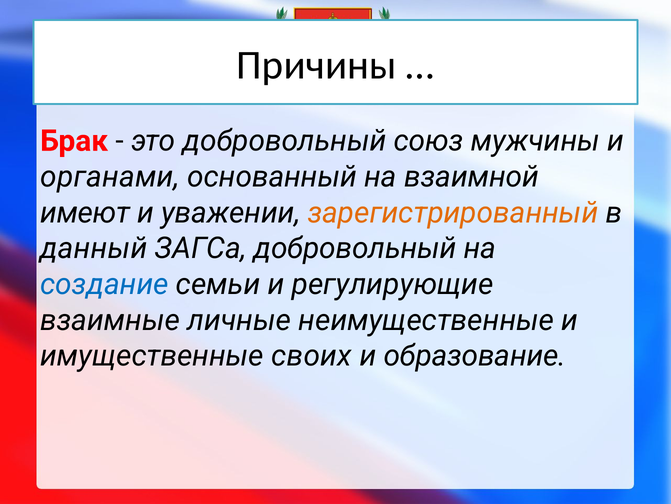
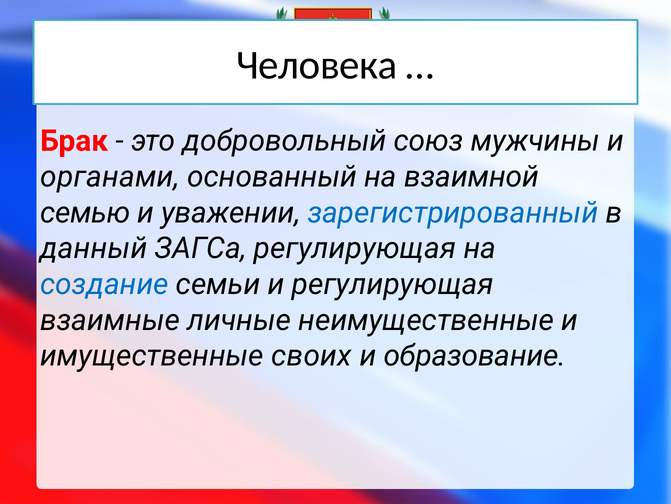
Причины: Причины -> Человека (317, 65)
имеют: имеют -> семью (85, 212)
зарегистрированный colour: orange -> blue (453, 212)
ЗАГСа добровольный: добровольный -> регулирующая (355, 248)
и регулирующие: регулирующие -> регулирующая (393, 284)
